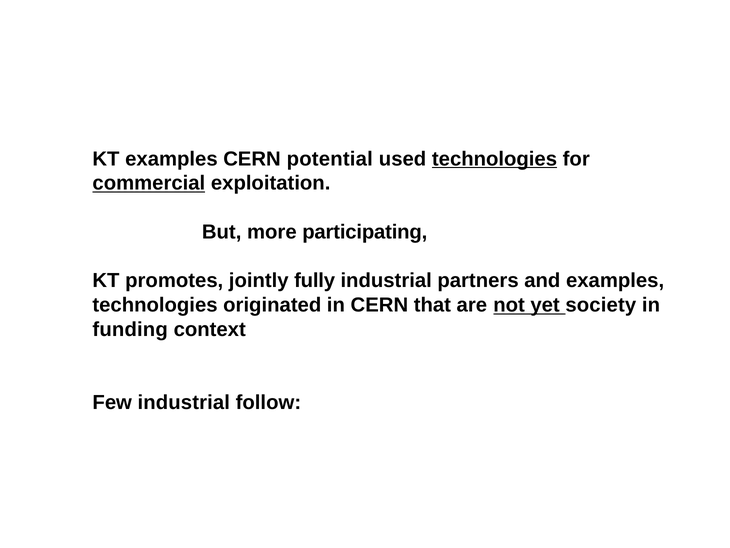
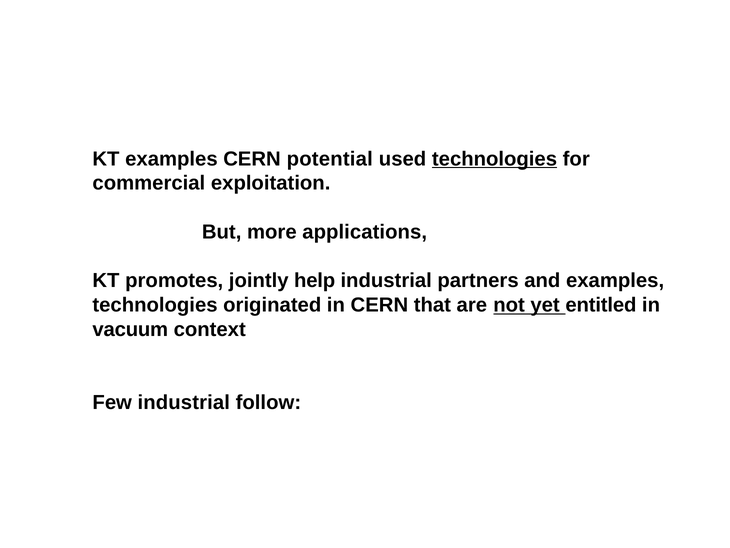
commercial underline: present -> none (149, 183)
participating: participating -> applications (365, 232)
fully: fully -> help (315, 280)
society: society -> entitled (601, 305)
funding: funding -> vacuum (130, 329)
